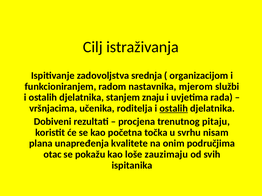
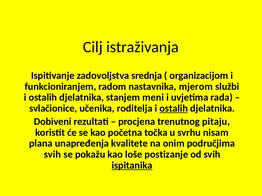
znaju: znaju -> meni (153, 98)
vršnjacima: vršnjacima -> svlačionice (53, 109)
otac: otac -> svih (52, 155)
zauzimaju: zauzimaju -> postizanje (166, 155)
ispitanika underline: none -> present (132, 166)
